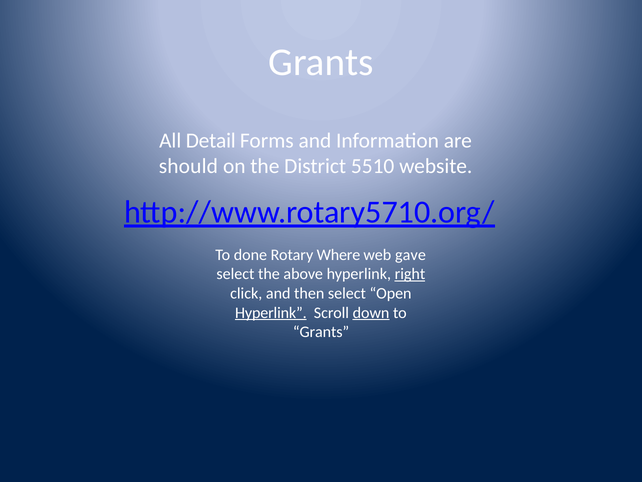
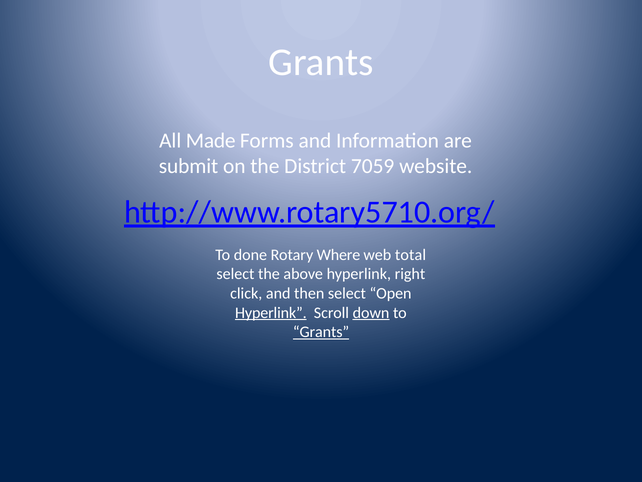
Detail: Detail -> Made (211, 141)
should: should -> submit (188, 166)
5510: 5510 -> 7059 (373, 166)
gave: gave -> total (410, 255)
right underline: present -> none (410, 274)
Grants underline: none -> present (321, 332)
